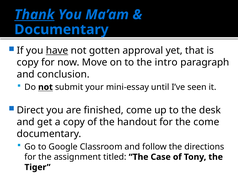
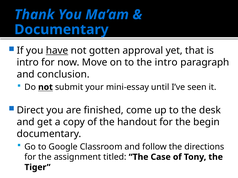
Thank underline: present -> none (34, 15)
copy: copy -> intro (28, 63)
the come: come -> begin (206, 122)
